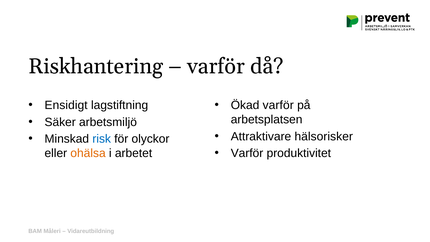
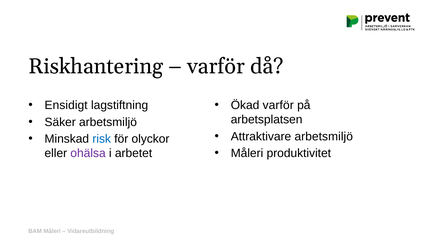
Attraktivare hälsorisker: hälsorisker -> arbetsmiljö (324, 136)
Varför: Varför -> Måleri (247, 153)
ohälsa colour: orange -> purple (88, 153)
